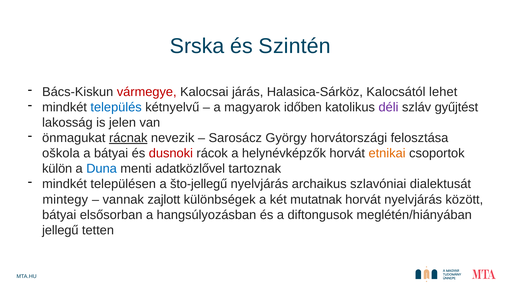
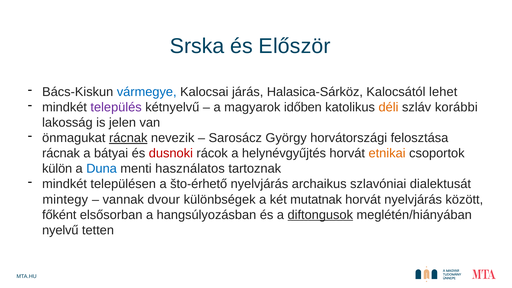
Szintén: Szintén -> Először (295, 46)
vármegye colour: red -> blue (147, 92)
település colour: blue -> purple (116, 107)
déli colour: purple -> orange (388, 107)
gyűjtést: gyűjtést -> korábbi (456, 107)
oškola: oškola -> rácnak (61, 153)
helynévképzők: helynévképzők -> helynévgyűjtés (284, 153)
adatközlővel: adatközlővel -> használatos (190, 169)
što-jellegű: što-jellegű -> što-érhető (199, 184)
zajlott: zajlott -> dvour (164, 199)
bátyai: bátyai -> főként (59, 215)
diftongusok underline: none -> present (320, 215)
jellegű: jellegű -> nyelvű (60, 230)
